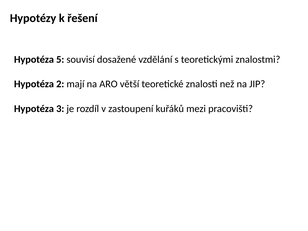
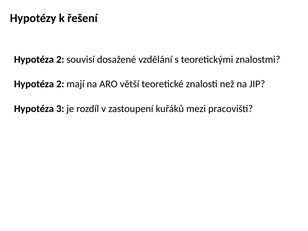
5: 5 -> 2 (60, 59)
